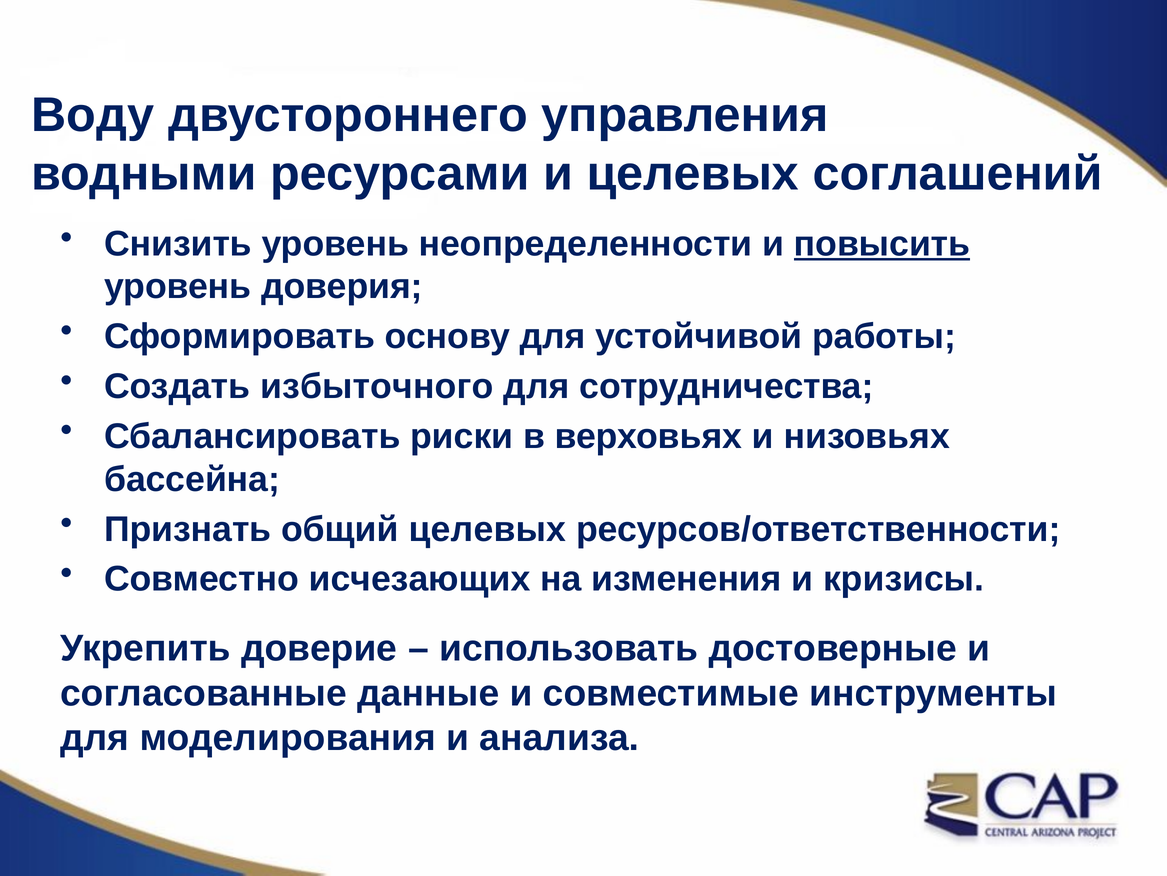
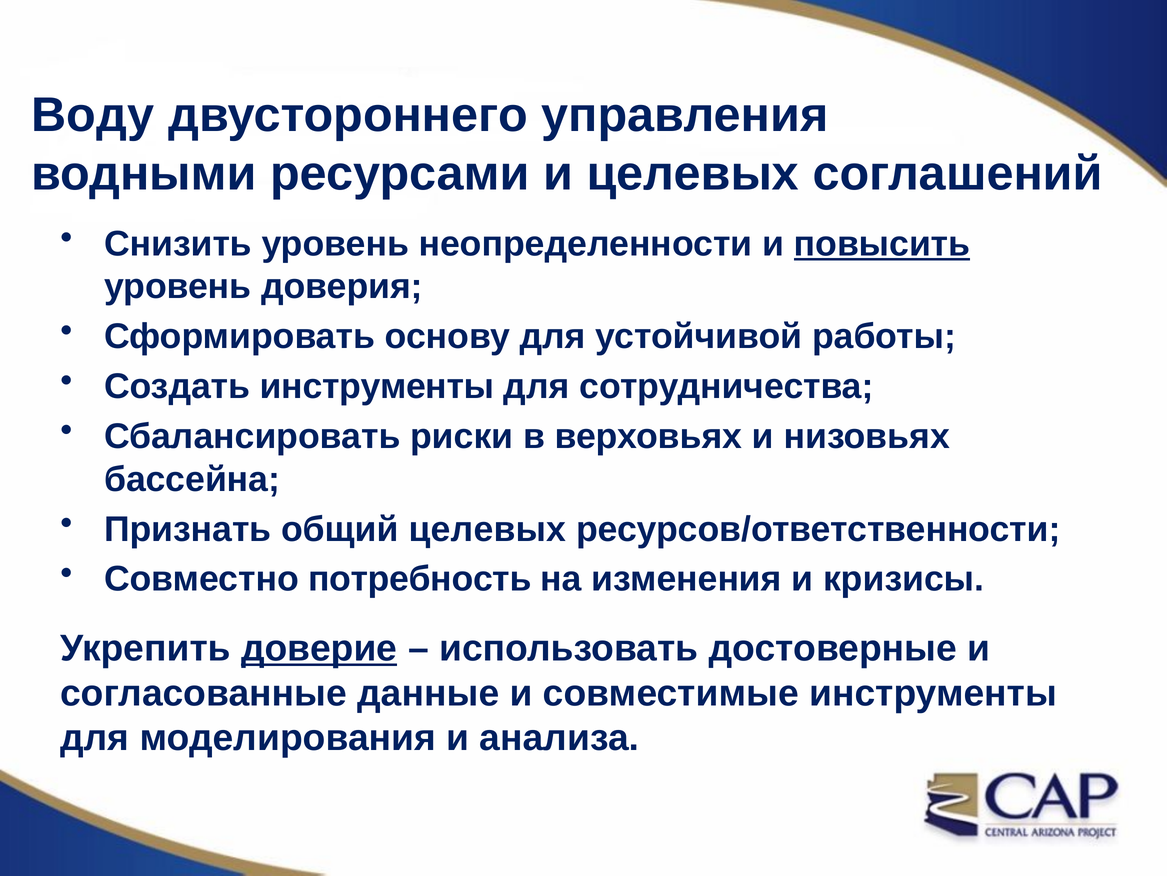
Создать избыточного: избыточного -> инструменты (377, 386)
исчезающих: исчезающих -> потребность (420, 579)
доверие underline: none -> present (319, 648)
